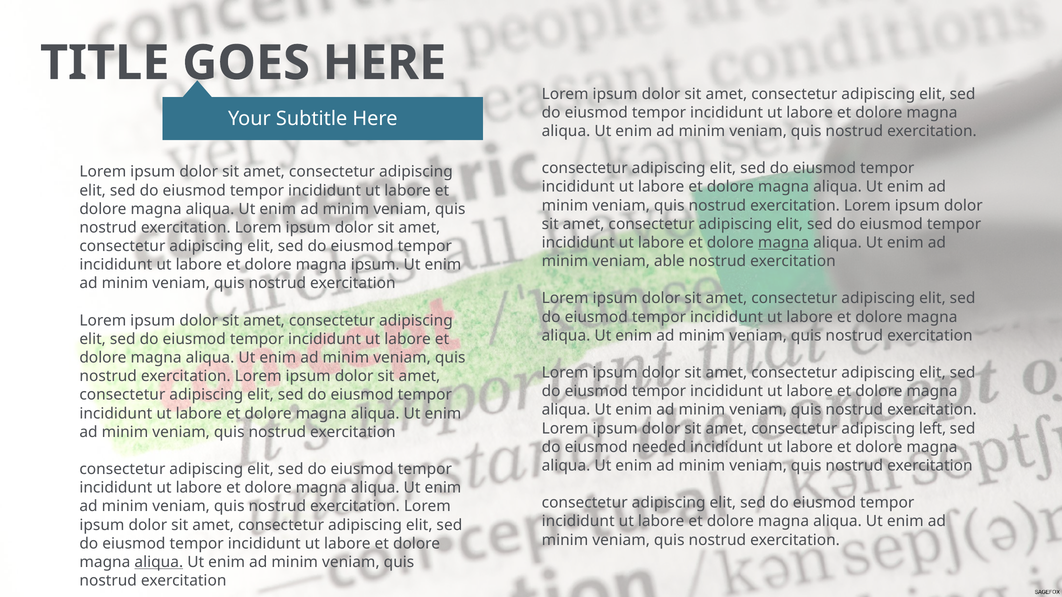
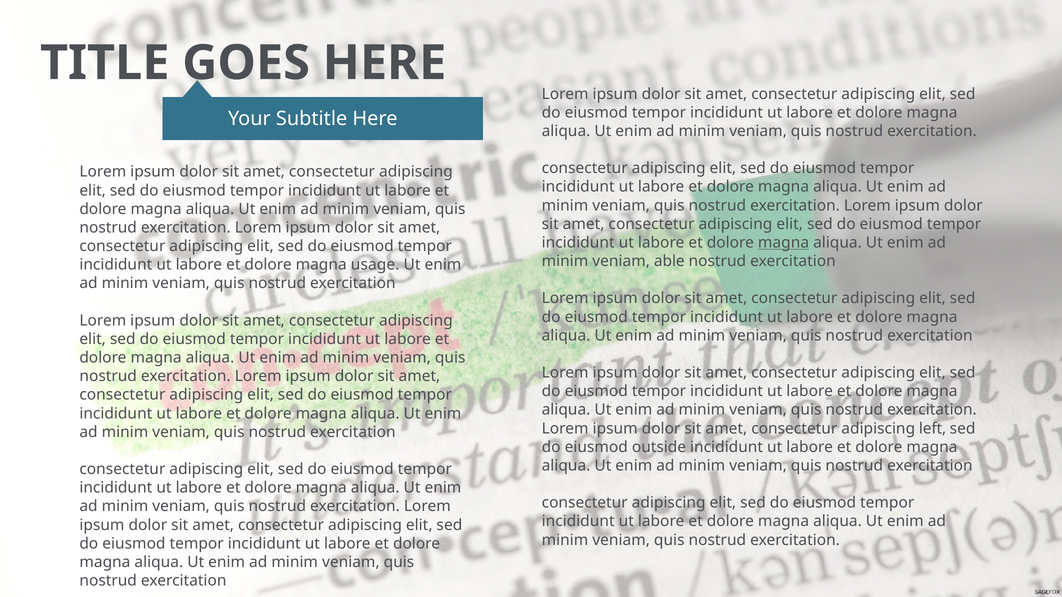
magna ipsum: ipsum -> usage (375, 265)
needed: needed -> outside (659, 447)
aliqua underline: present -> none (159, 562)
